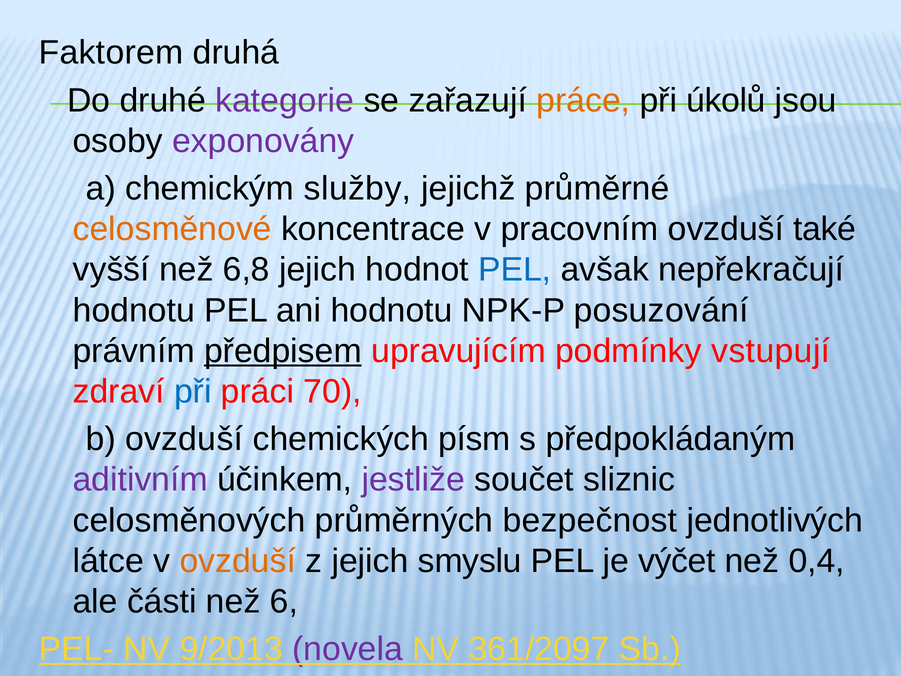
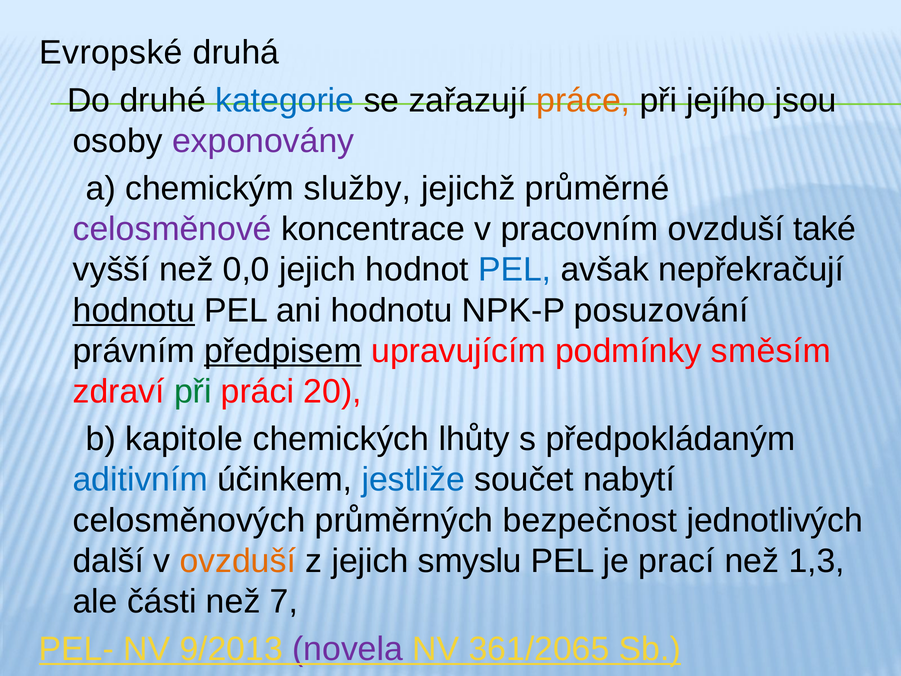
Faktorem: Faktorem -> Evropské (111, 53)
kategorie colour: purple -> blue (285, 100)
úkolů: úkolů -> jejího (726, 100)
celosměnové colour: orange -> purple (172, 229)
6,8: 6,8 -> 0,0 (246, 270)
hodnotu underline: none -> present (134, 310)
vstupují: vstupují -> směsím (771, 351)
při colour: blue -> green (193, 391)
70: 70 -> 20 (333, 391)
b ovzduší: ovzduší -> kapitole (184, 439)
písm: písm -> lhůty (474, 439)
aditivním colour: purple -> blue (140, 480)
jestliže colour: purple -> blue (413, 480)
sliznic: sliznic -> nabytí (629, 480)
látce: látce -> další (108, 561)
výčet: výčet -> prací (677, 561)
0,4: 0,4 -> 1,3 (817, 561)
6: 6 -> 7 (284, 601)
361/2097: 361/2097 -> 361/2065 (539, 649)
